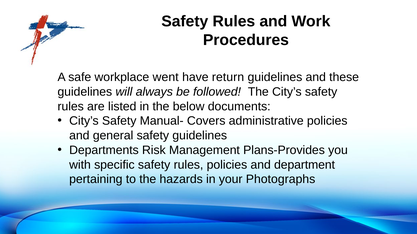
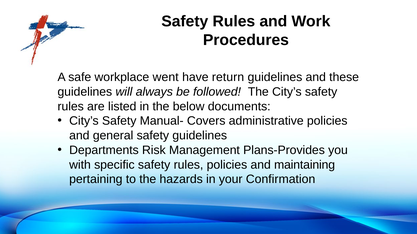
department: department -> maintaining (305, 165)
Photographs: Photographs -> Confirmation (281, 180)
